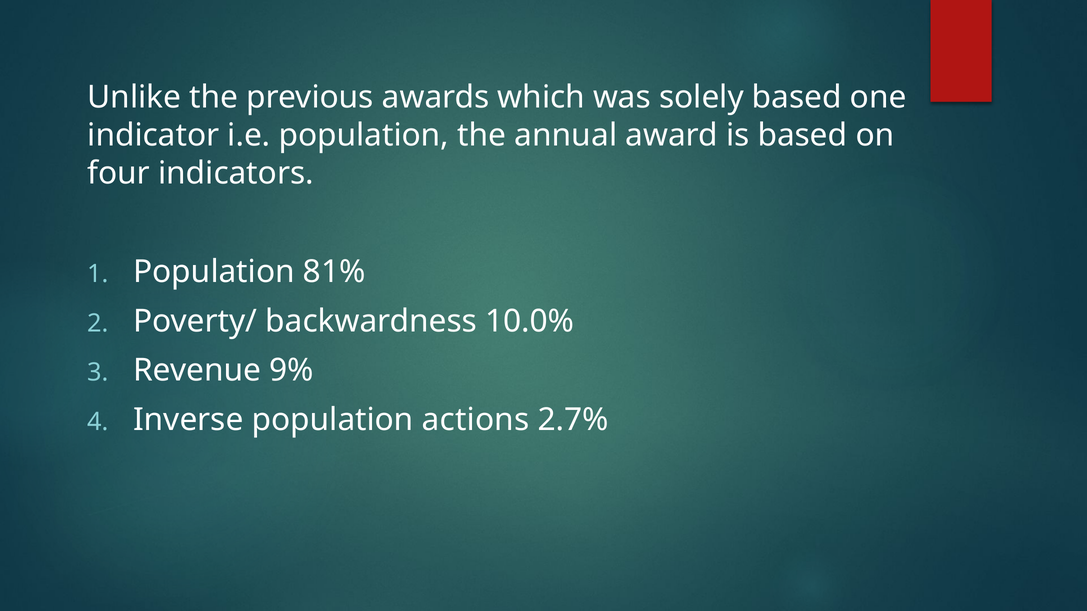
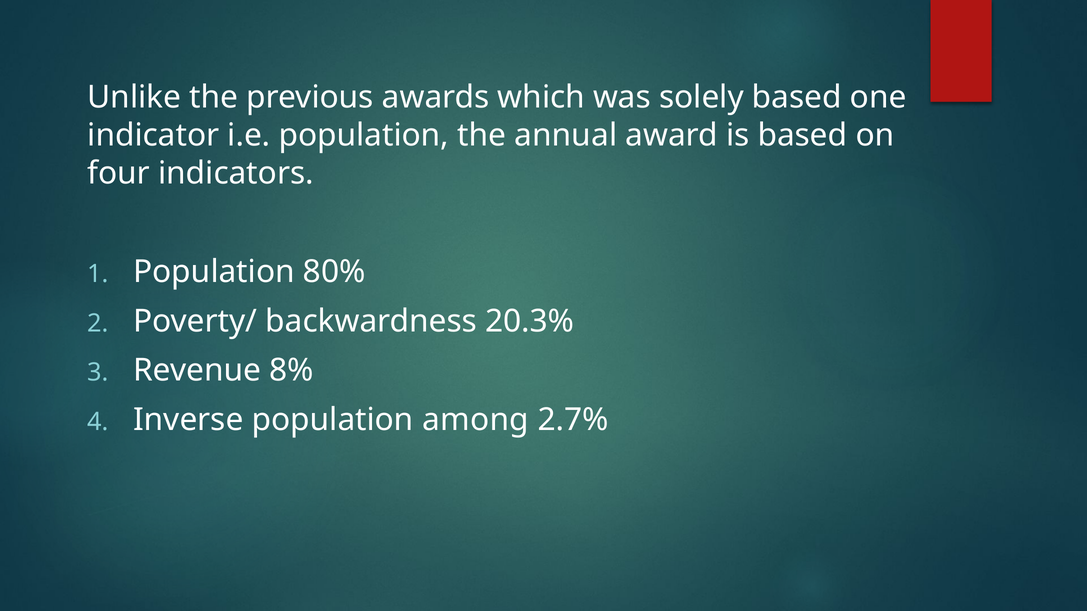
81%: 81% -> 80% (334, 272)
10.0%: 10.0% -> 20.3% (530, 321)
9%: 9% -> 8% (291, 371)
actions: actions -> among (475, 420)
